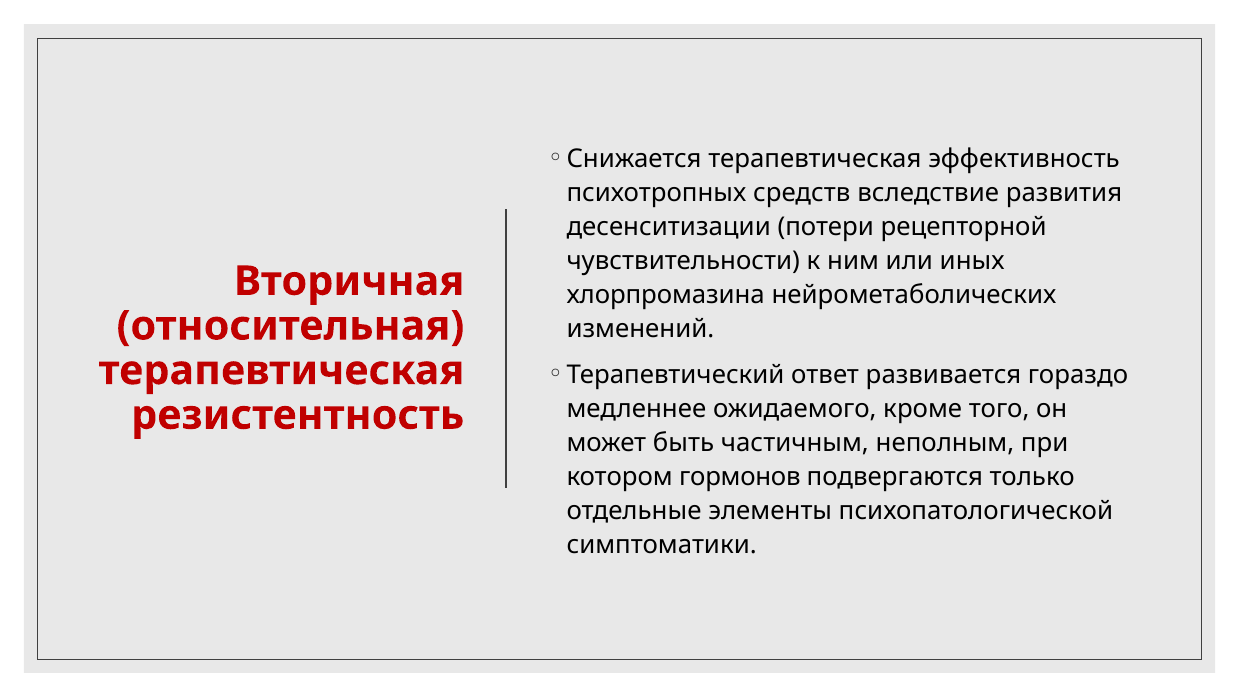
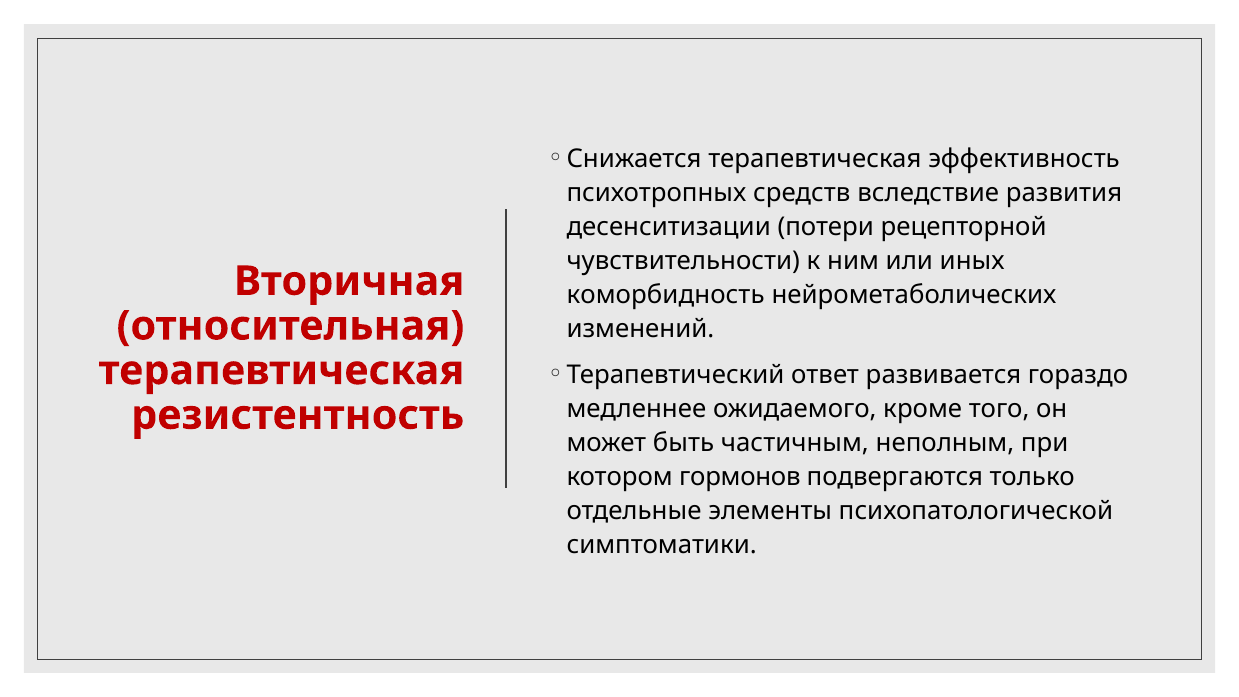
хлорпромазина: хлорпромазина -> коморбидность (666, 295)
